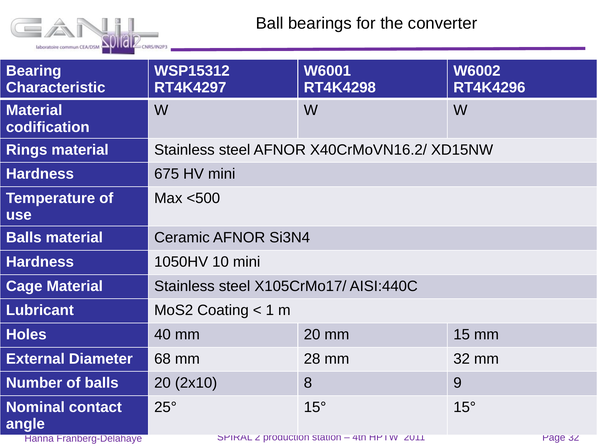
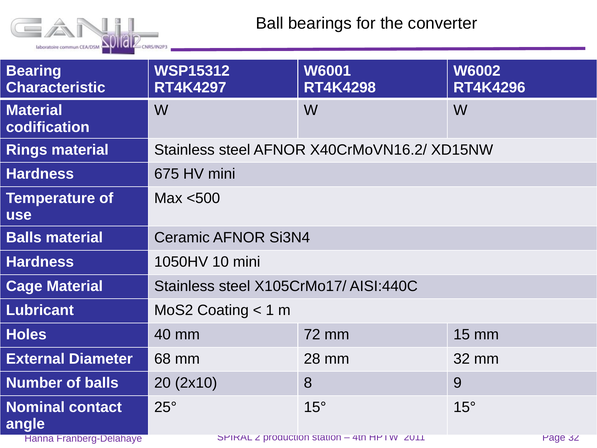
mm 20: 20 -> 72 (312, 334)
